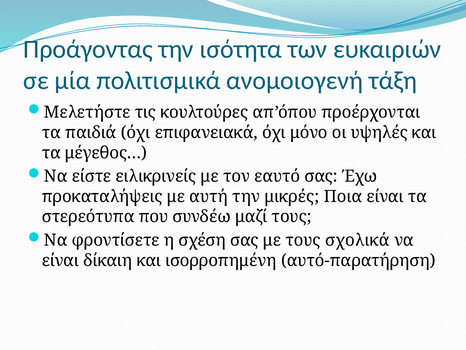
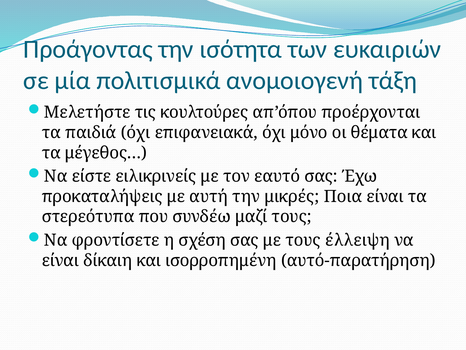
υψηλές: υψηλές -> θέματα (379, 132)
σχολικά: σχολικά -> έλλειψη (357, 240)
